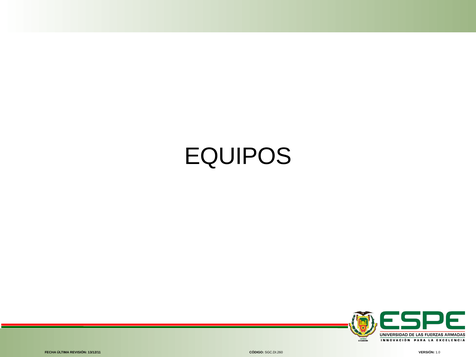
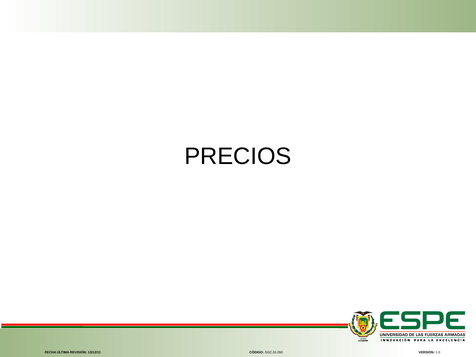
EQUIPOS: EQUIPOS -> PRECIOS (238, 156)
